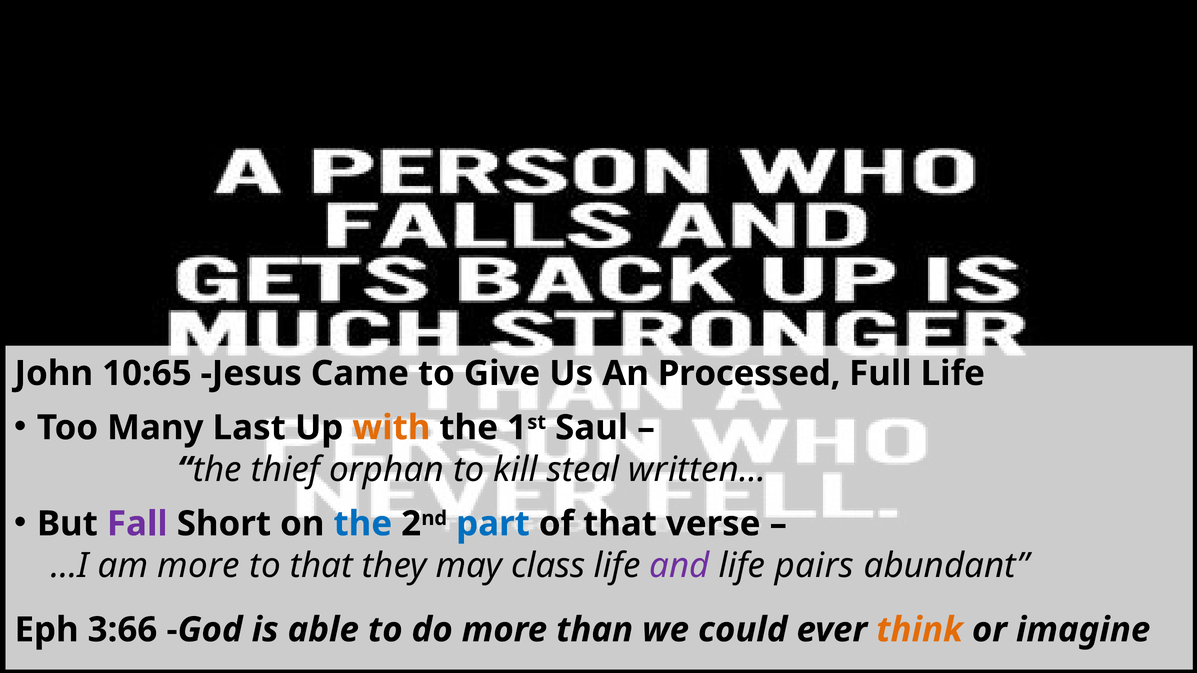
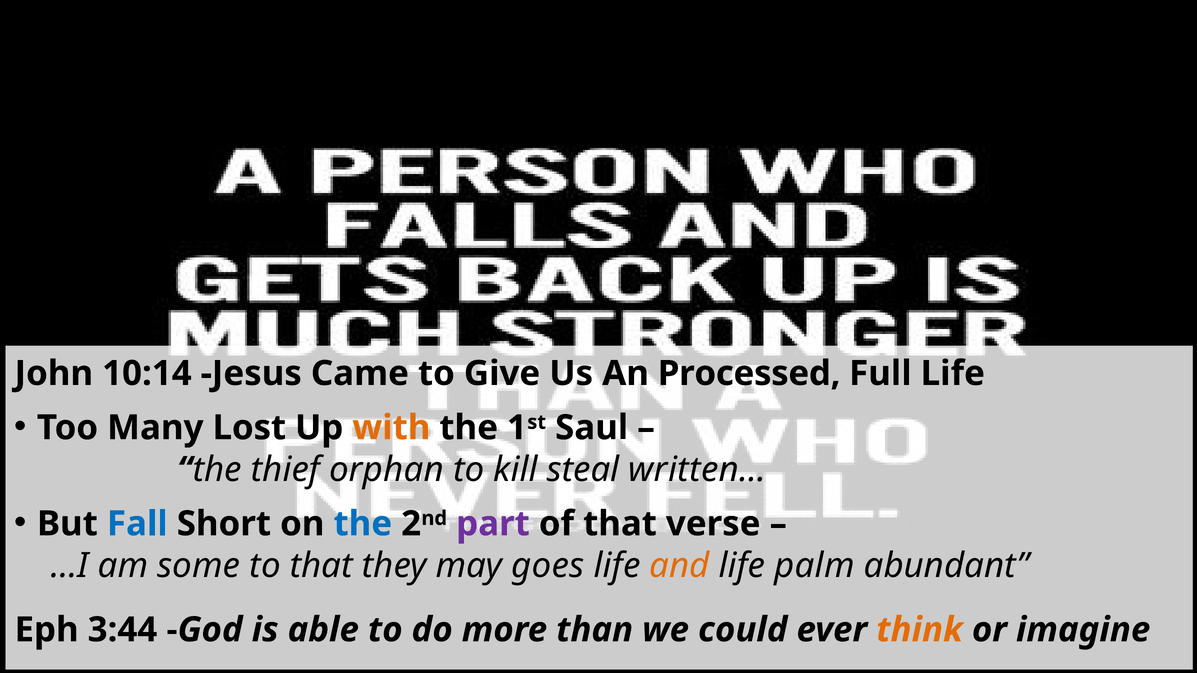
10:65: 10:65 -> 10:14 (147, 374)
Last: Last -> Lost (249, 428)
Fall colour: purple -> blue (137, 524)
part colour: blue -> purple (493, 524)
am more: more -> some (199, 566)
class: class -> goes (548, 566)
and colour: purple -> orange (680, 566)
pairs: pairs -> palm (814, 566)
3:66: 3:66 -> 3:44 (122, 630)
